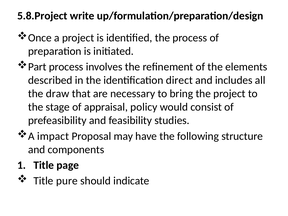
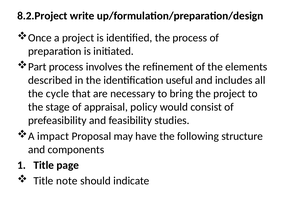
5.8.Project: 5.8.Project -> 8.2.Project (42, 16)
direct: direct -> useful (179, 80)
draw: draw -> cycle (58, 94)
pure: pure -> note (67, 181)
